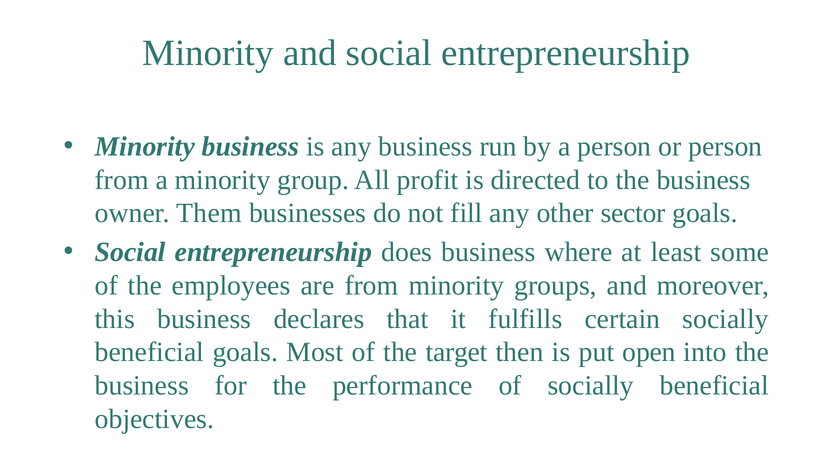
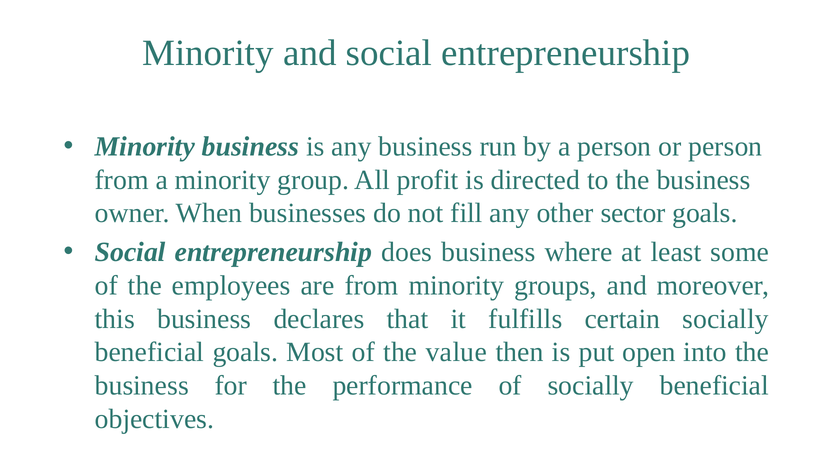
Them: Them -> When (209, 213)
target: target -> value (456, 352)
